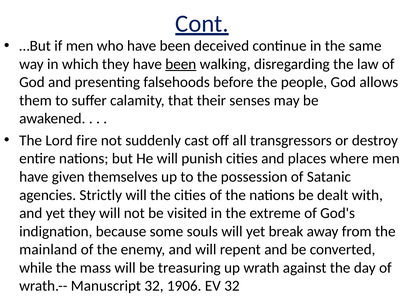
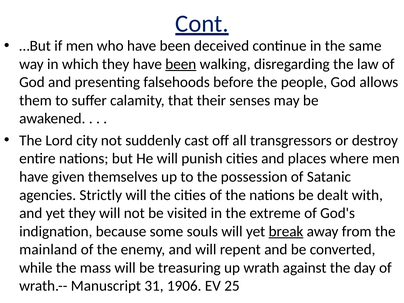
fire: fire -> city (87, 140)
break underline: none -> present (286, 231)
Manuscript 32: 32 -> 31 (154, 286)
EV 32: 32 -> 25 (232, 286)
